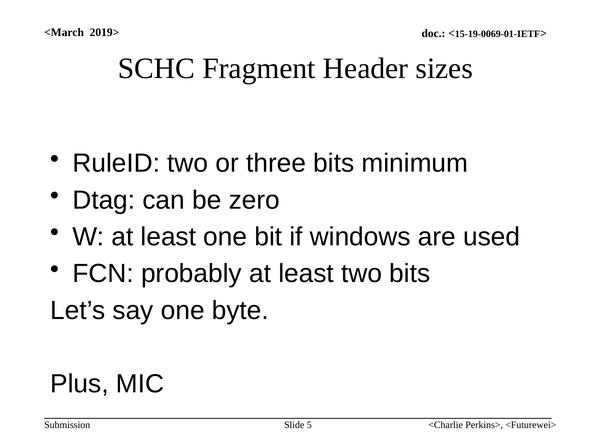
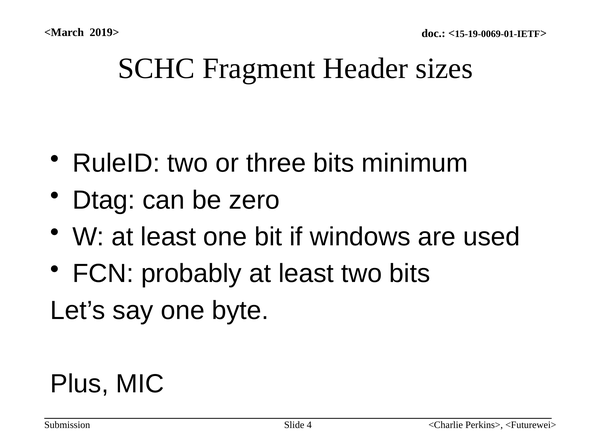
5: 5 -> 4 (309, 425)
